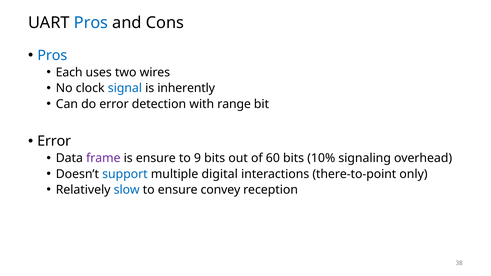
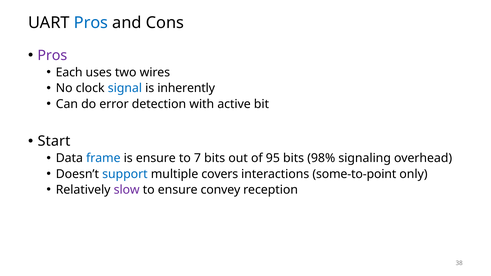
Pros colour: blue -> purple (52, 56)
range: range -> active (234, 104)
Error: Error -> Start (54, 141)
frame colour: purple -> blue (103, 158)
9: 9 -> 7 (197, 158)
60: 60 -> 95 (273, 158)
10%: 10% -> 98% (321, 158)
digital: digital -> covers (220, 174)
there-to-point: there-to-point -> some-to-point (354, 174)
slow colour: blue -> purple (127, 190)
